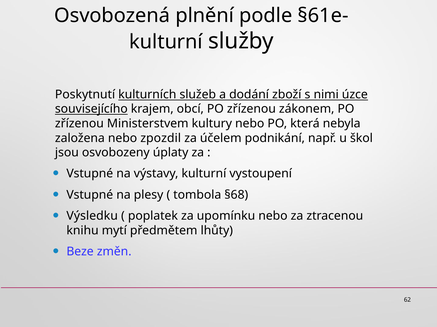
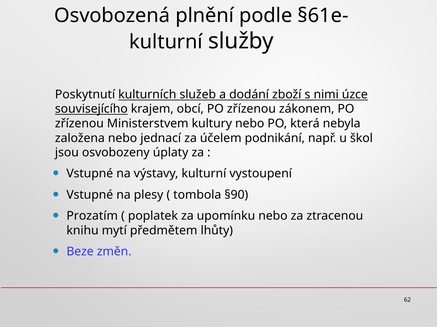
zpozdil: zpozdil -> jednací (161, 138)
§68: §68 -> §90 (236, 195)
Výsledku: Výsledku -> Prozatím (92, 216)
